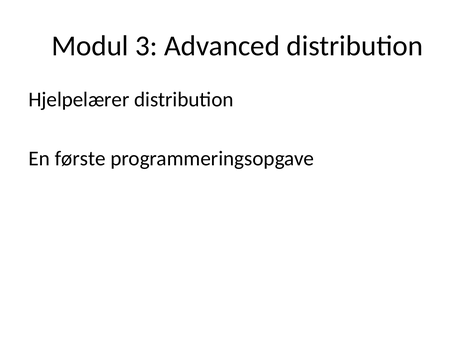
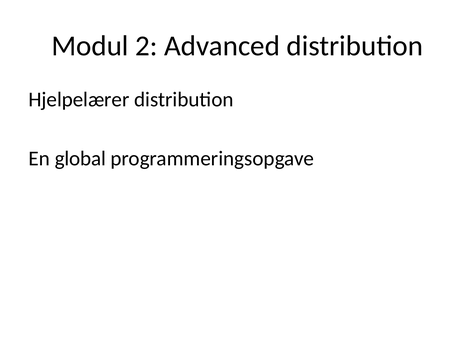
3: 3 -> 2 (146, 46)
første: første -> global (80, 159)
